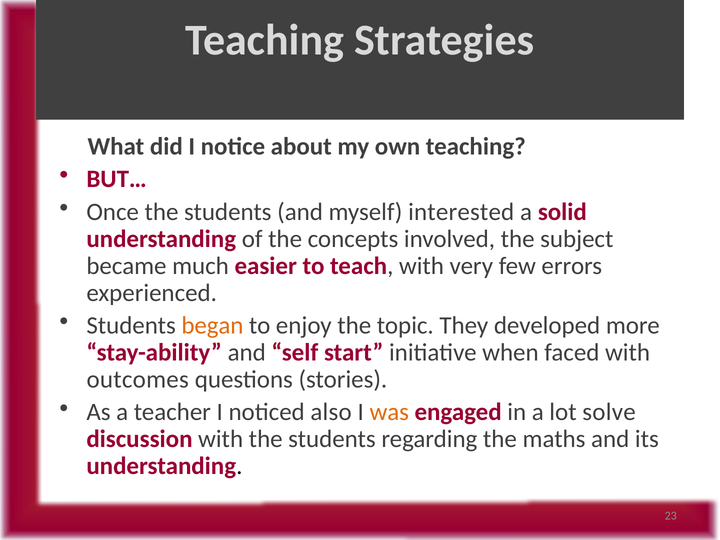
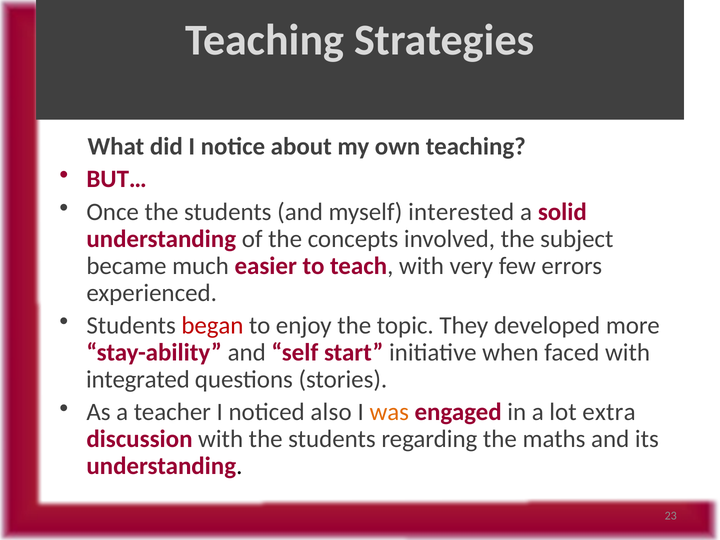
began colour: orange -> red (212, 326)
outcomes: outcomes -> integrated (138, 380)
solve: solve -> extra (609, 412)
